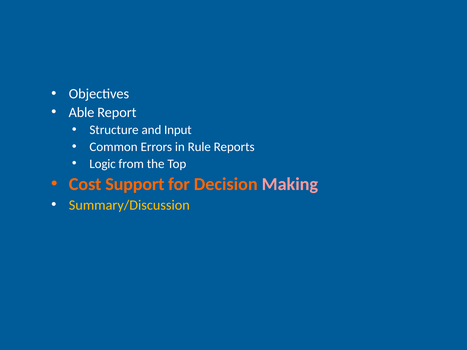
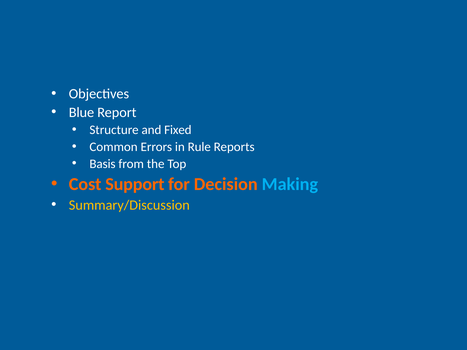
Able: Able -> Blue (81, 112)
Input: Input -> Fixed (178, 130)
Logic: Logic -> Basis (103, 164)
Making colour: pink -> light blue (290, 184)
